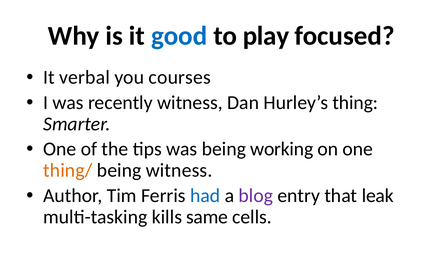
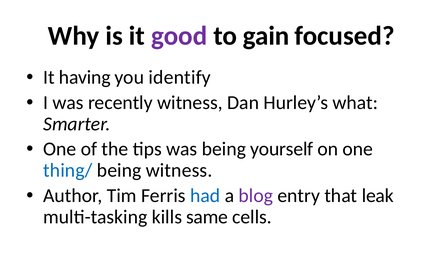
good colour: blue -> purple (179, 36)
play: play -> gain (266, 36)
verbal: verbal -> having (85, 77)
courses: courses -> identify (180, 77)
thing: thing -> what (355, 103)
working: working -> yourself (282, 149)
thing/ colour: orange -> blue (68, 170)
